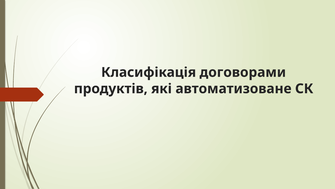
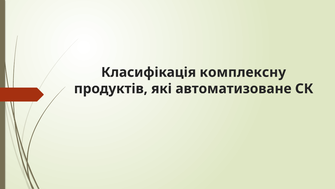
договорами: договорами -> комплексну (243, 72)
